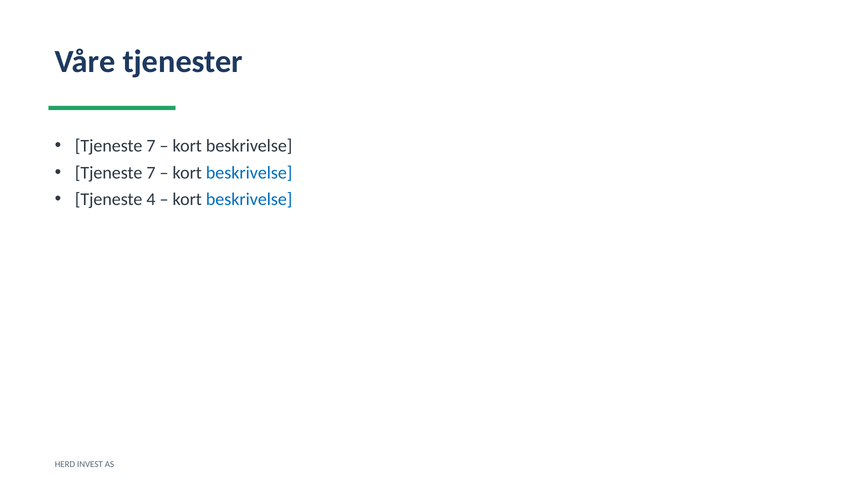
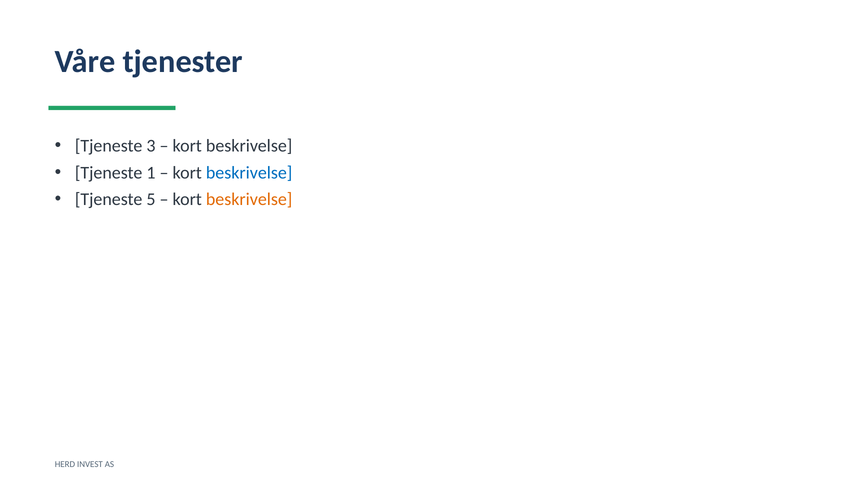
7: 7 -> 3 (151, 146)
7: 7 -> 1 (151, 173)
4: 4 -> 5 (151, 200)
beskrivelse colour: blue -> orange (249, 200)
